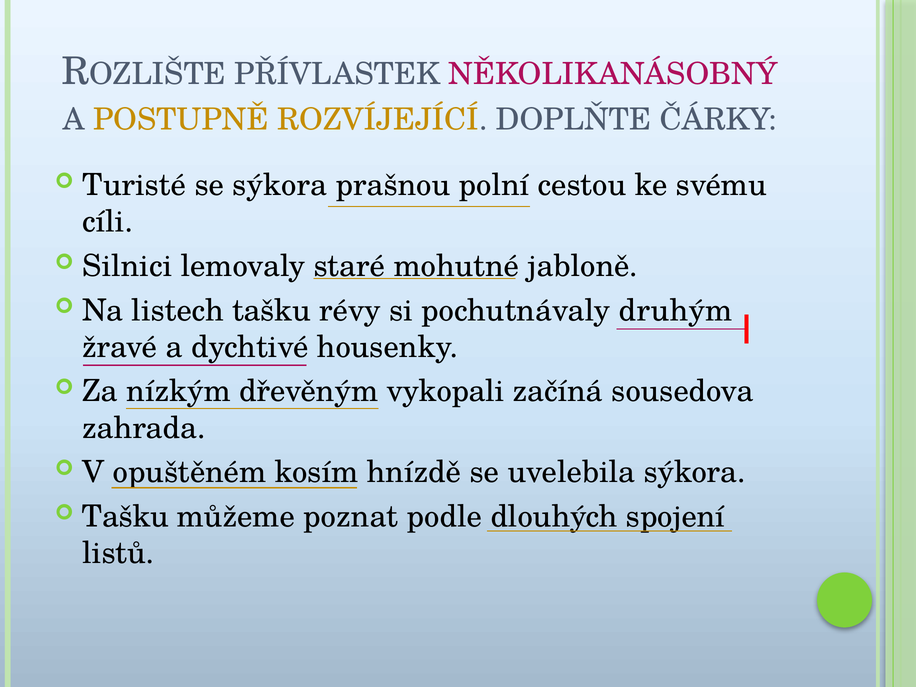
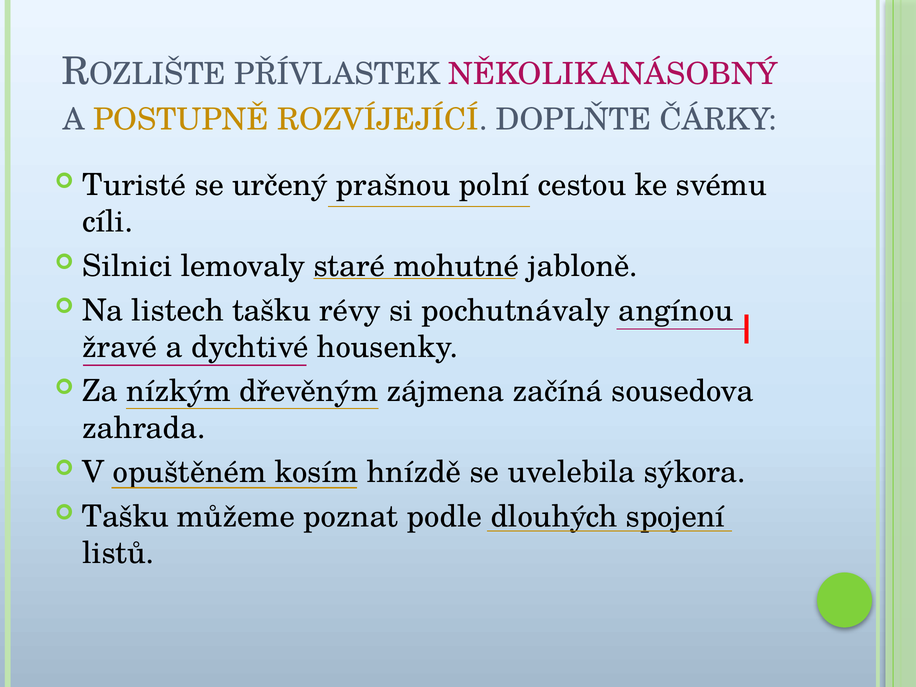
se sýkora: sýkora -> určený (280, 185)
druhým: druhým -> angínou (676, 310)
vykopali: vykopali -> zájmena (445, 391)
